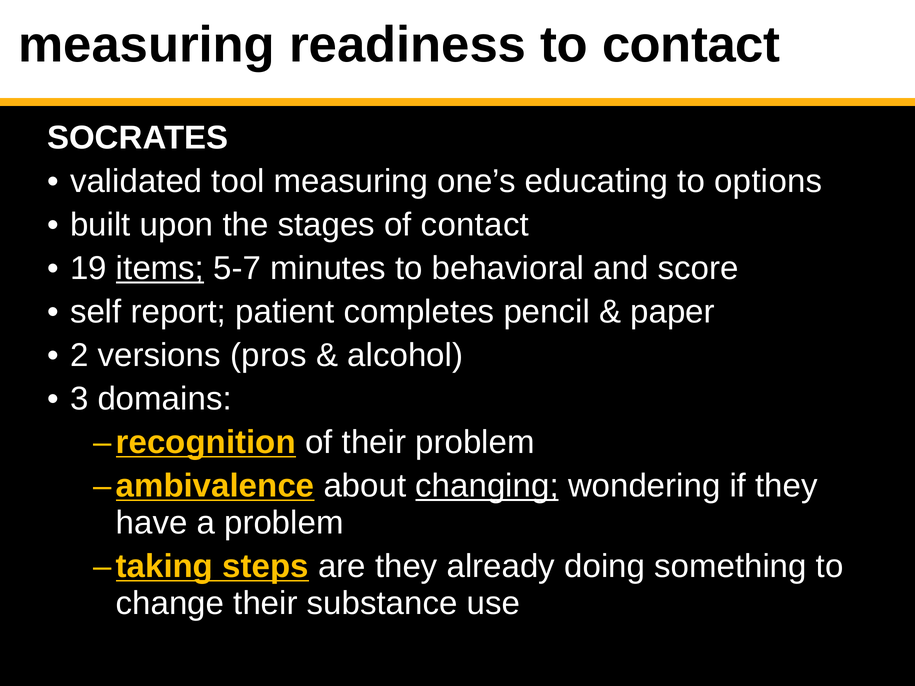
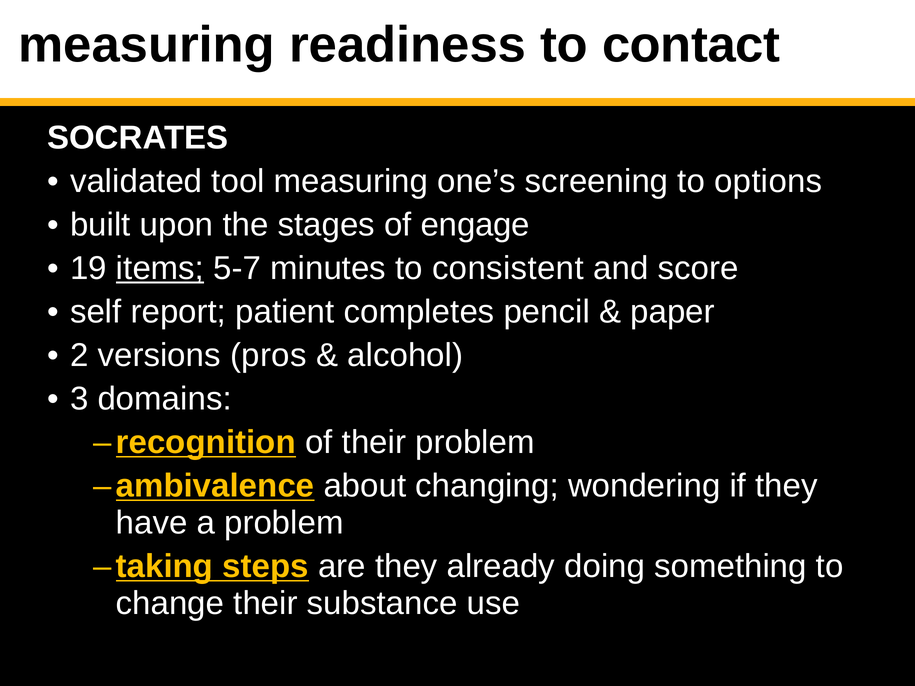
educating: educating -> screening (597, 181)
of contact: contact -> engage (475, 225)
behavioral: behavioral -> consistent (508, 268)
changing underline: present -> none (487, 486)
